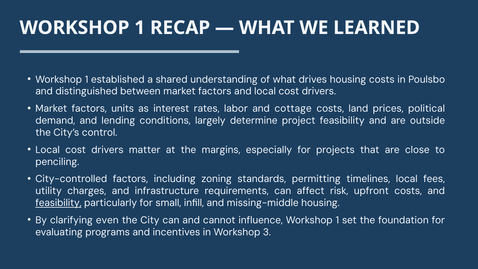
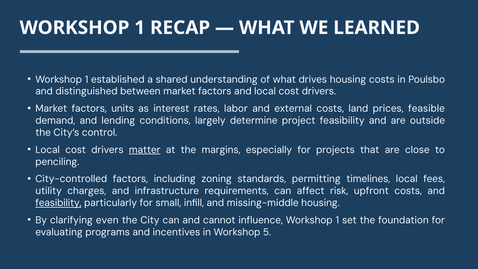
cottage: cottage -> external (293, 109)
political: political -> feasible (426, 109)
matter underline: none -> present (145, 150)
3: 3 -> 5 (267, 232)
